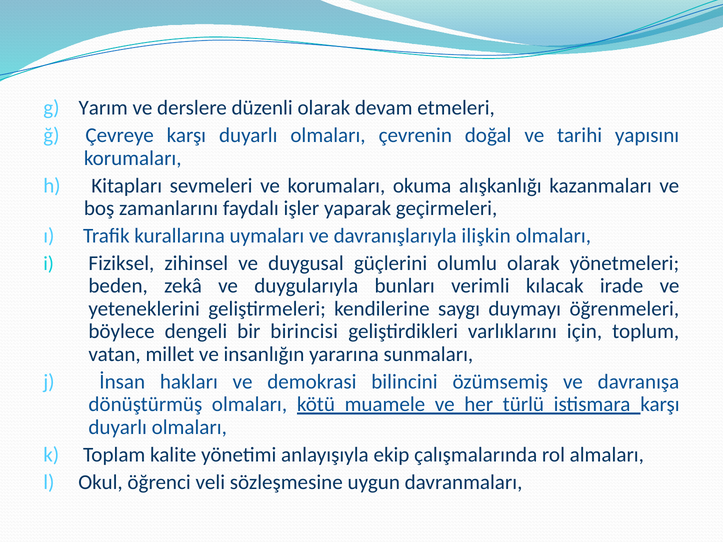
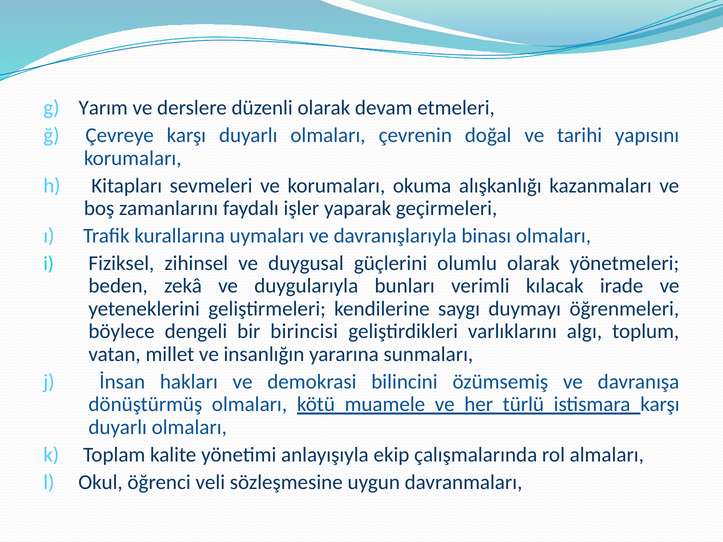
ilişkin: ilişkin -> binası (486, 236)
için: için -> algı (585, 332)
